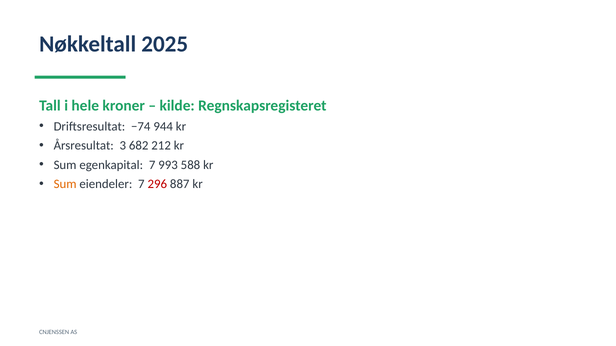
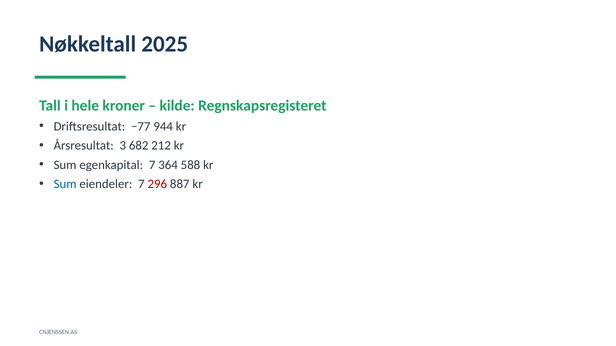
−74: −74 -> −77 (141, 127)
993: 993 -> 364 (168, 165)
Sum colour: orange -> blue (65, 184)
